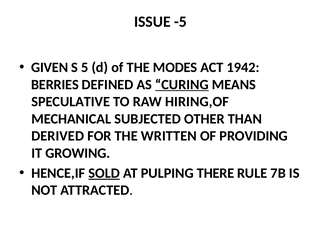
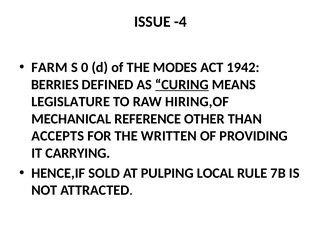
-5: -5 -> -4 (181, 22)
GIVEN: GIVEN -> FARM (50, 67)
5: 5 -> 0 (85, 67)
SPECULATIVE: SPECULATIVE -> LEGISLATURE (71, 102)
SUBJECTED: SUBJECTED -> REFERENCE (148, 119)
DERIVED: DERIVED -> ACCEPTS (58, 136)
GROWING: GROWING -> CARRYING (78, 153)
SOLD underline: present -> none (104, 173)
THERE: THERE -> LOCAL (216, 173)
